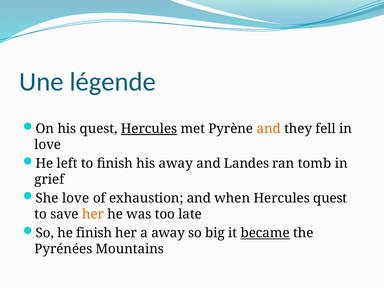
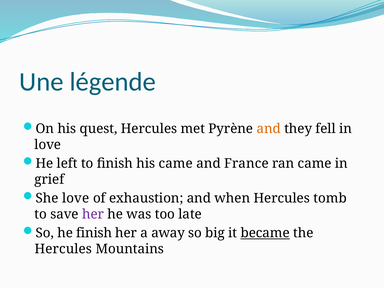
Hercules underline: present -> none (149, 129)
his away: away -> came (176, 164)
Landes: Landes -> France (246, 164)
ran tomb: tomb -> came (315, 164)
Hercules quest: quest -> tomb (330, 198)
her colour: orange -> purple (93, 214)
Pyrénées: Pyrénées -> Hercules (63, 249)
